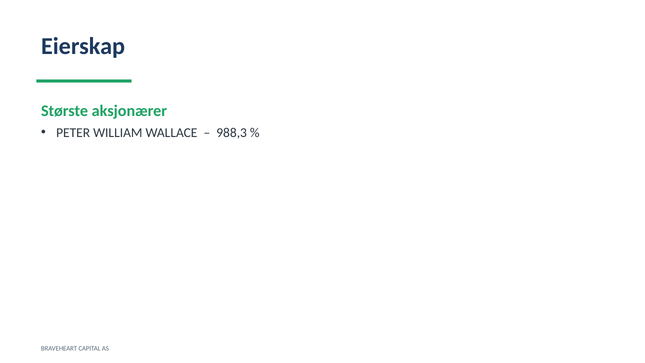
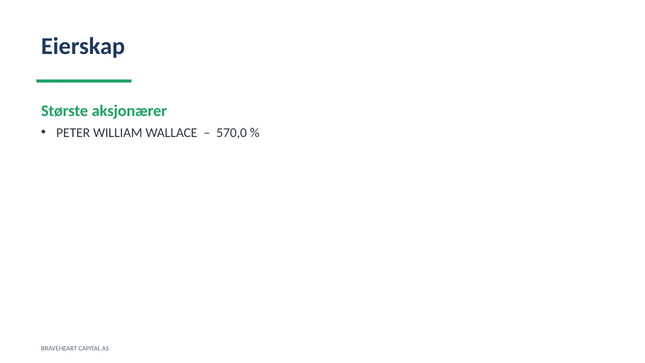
988,3: 988,3 -> 570,0 (232, 133)
